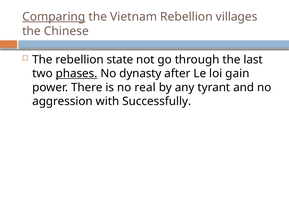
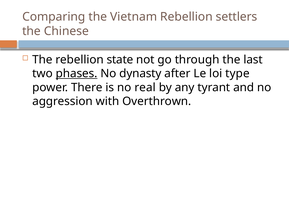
Comparing underline: present -> none (54, 17)
villages: villages -> settlers (237, 17)
gain: gain -> type (237, 74)
Successfully: Successfully -> Overthrown (157, 102)
